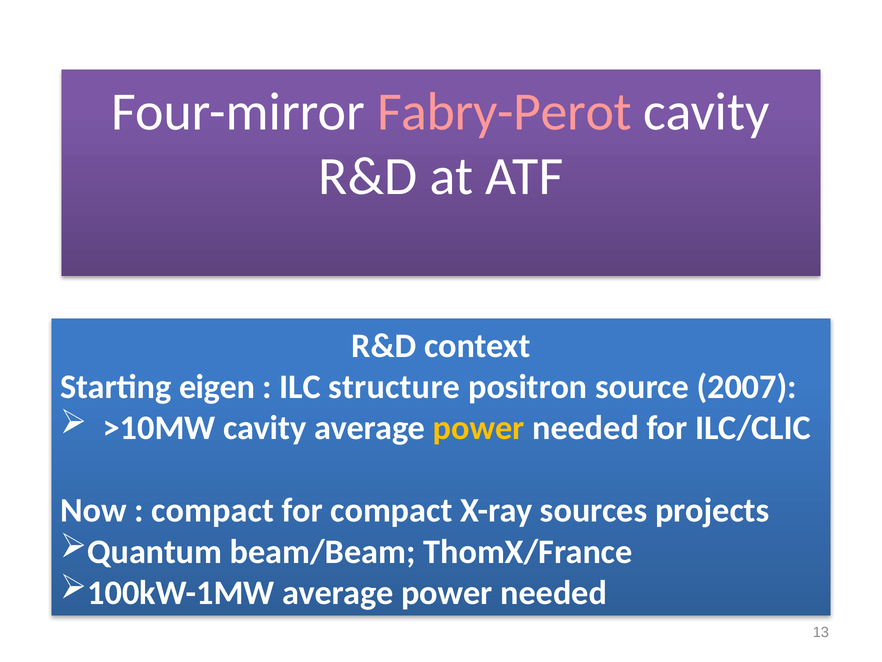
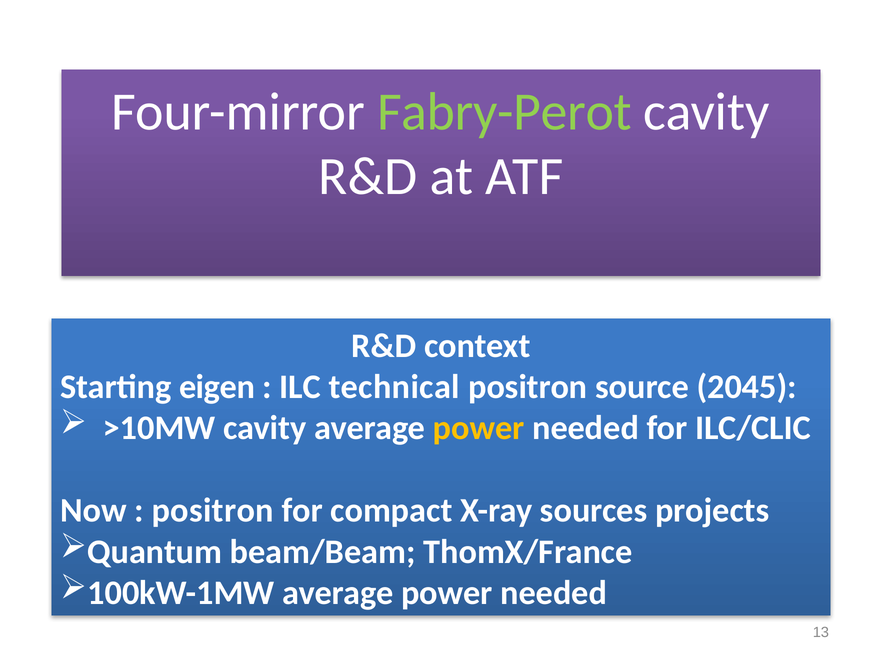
Fabry-Perot colour: pink -> light green (504, 112)
structure: structure -> technical (394, 387)
2007: 2007 -> 2045 (747, 387)
compact: compact -> positron (213, 510)
